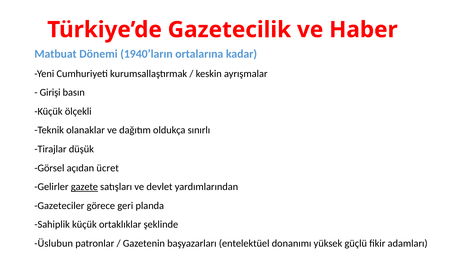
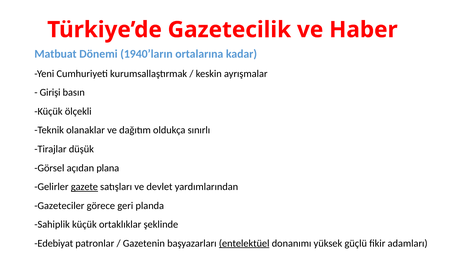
ücret: ücret -> plana (108, 168)
Üslubun: Üslubun -> Edebiyat (54, 243)
entelektüel underline: none -> present (244, 243)
